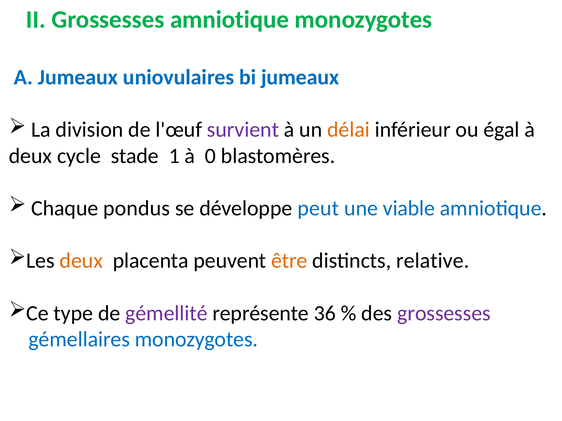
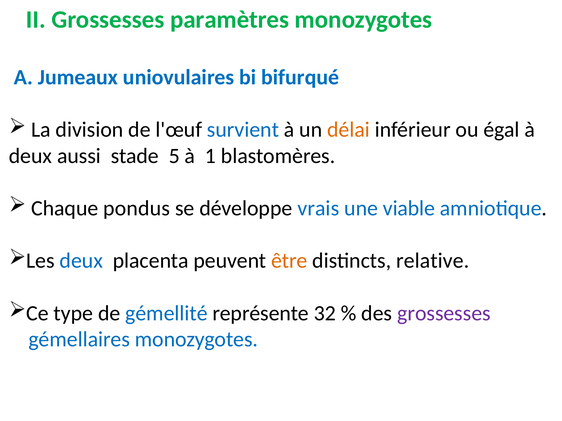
Grossesses amniotique: amniotique -> paramètres (230, 19)
bi jumeaux: jumeaux -> bifurqué (300, 77)
survient colour: purple -> blue (243, 130)
cycle: cycle -> aussi (79, 156)
1: 1 -> 5 (174, 156)
0: 0 -> 1 (210, 156)
peut: peut -> vrais (318, 209)
deux colour: orange -> blue (81, 261)
gémellité colour: purple -> blue (166, 314)
36: 36 -> 32 (325, 314)
